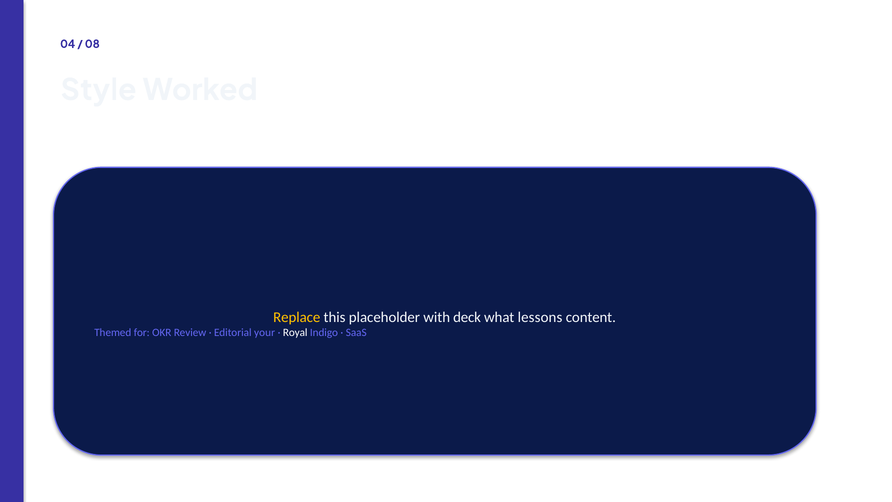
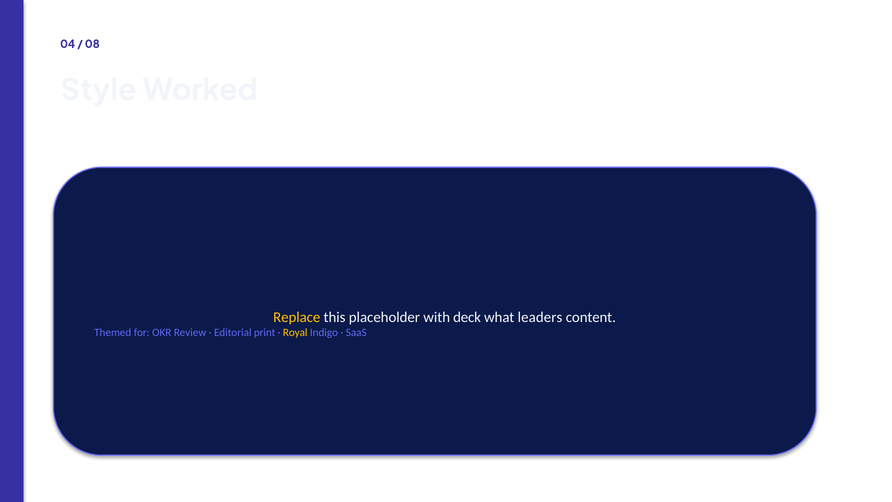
lessons: lessons -> leaders (540, 317)
your: your -> print (265, 332)
Royal colour: white -> yellow (295, 332)
